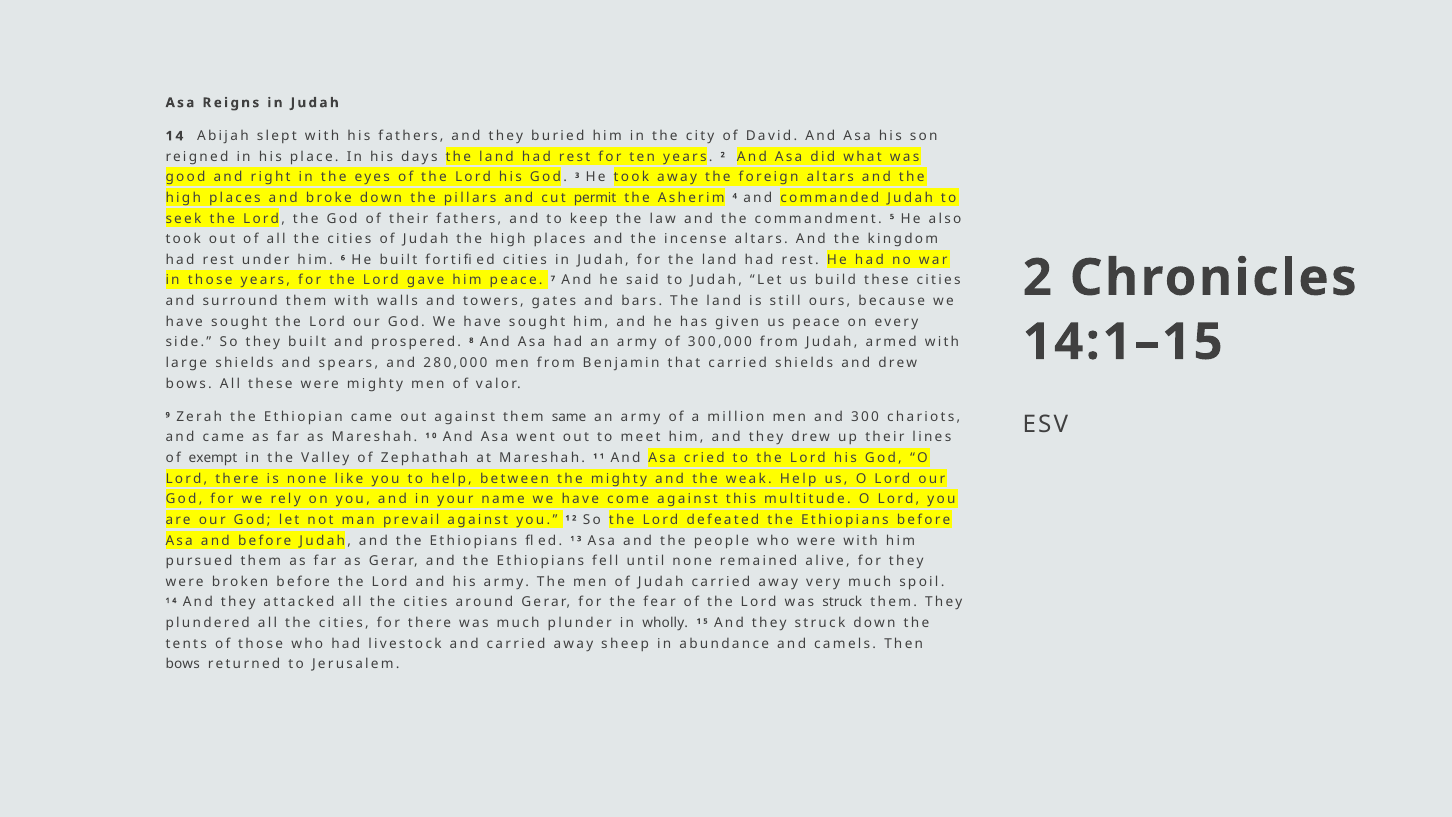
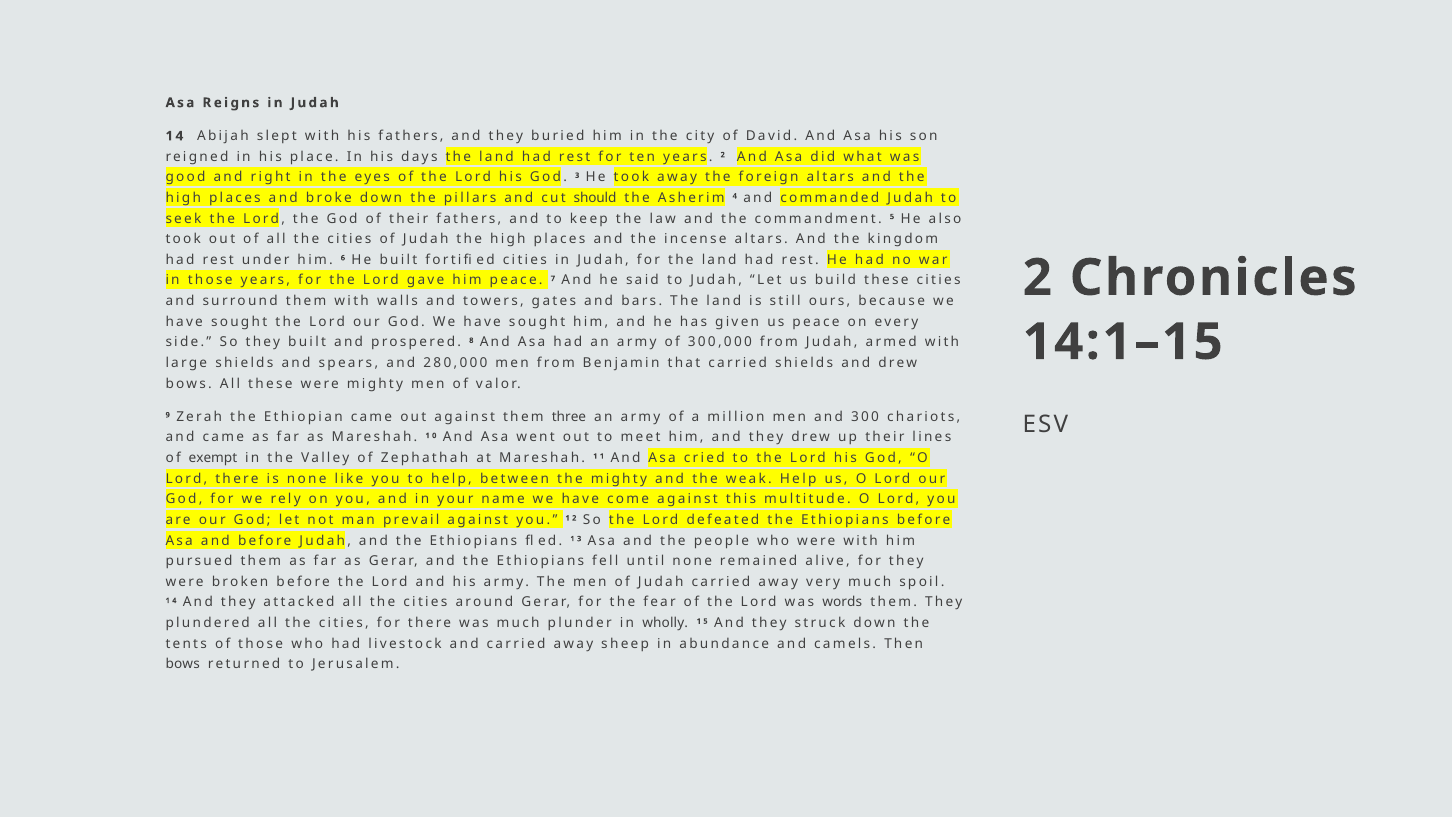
permit: permit -> should (595, 198)
same: same -> three (569, 417)
was struck: struck -> words (842, 602)
